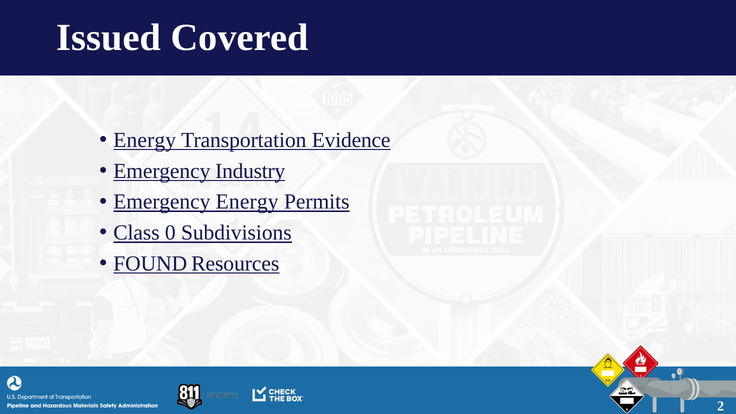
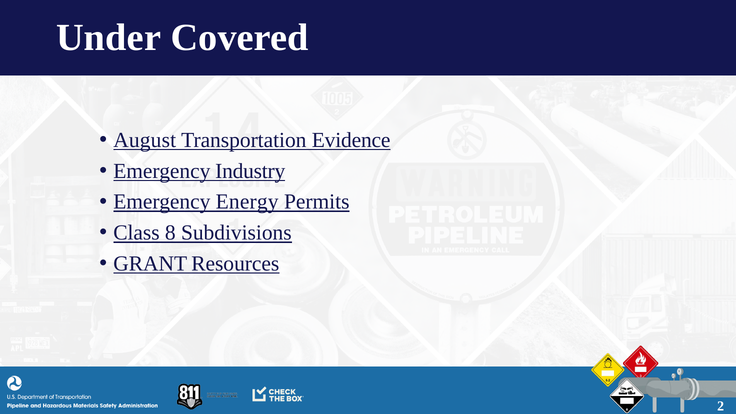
Issued: Issued -> Under (109, 38)
Energy: Energy -> August (145, 140)
0: 0 -> 8 (170, 233)
FOUND: FOUND -> GRANT (150, 264)
